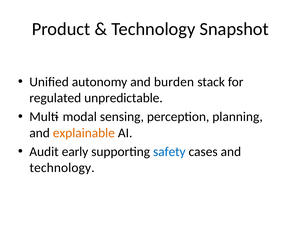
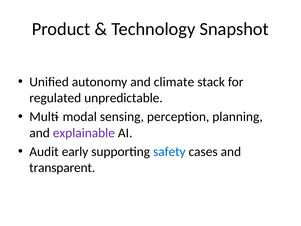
burden: burden -> climate (174, 82)
explainable colour: orange -> purple (84, 133)
technology: technology -> transparent (62, 168)
